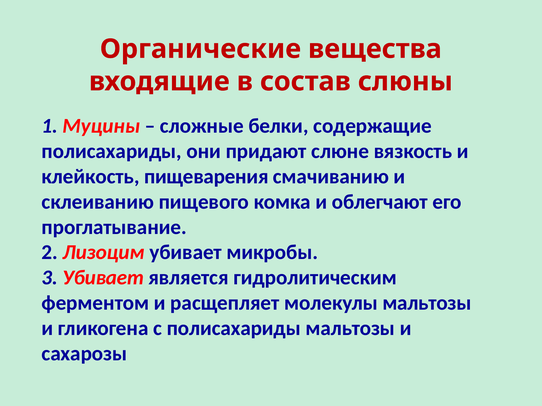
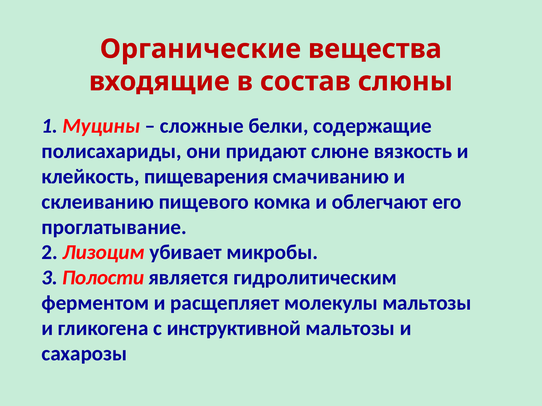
3 Убивает: Убивает -> Полости (103, 278)
с полисахариды: полисахариды -> инструктивной (234, 329)
